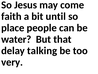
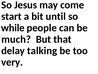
faith: faith -> start (11, 16)
place: place -> while (13, 28)
water: water -> much (16, 39)
